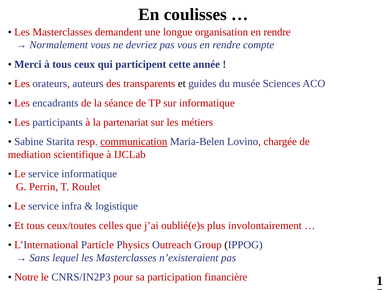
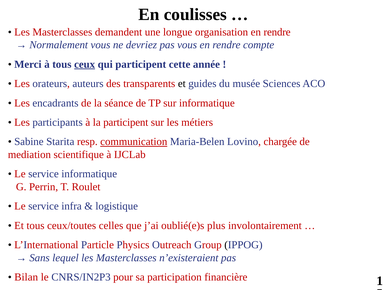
ceux underline: none -> present (85, 64)
la partenariat: partenariat -> participent (126, 122)
Notre: Notre -> Bilan (26, 277)
